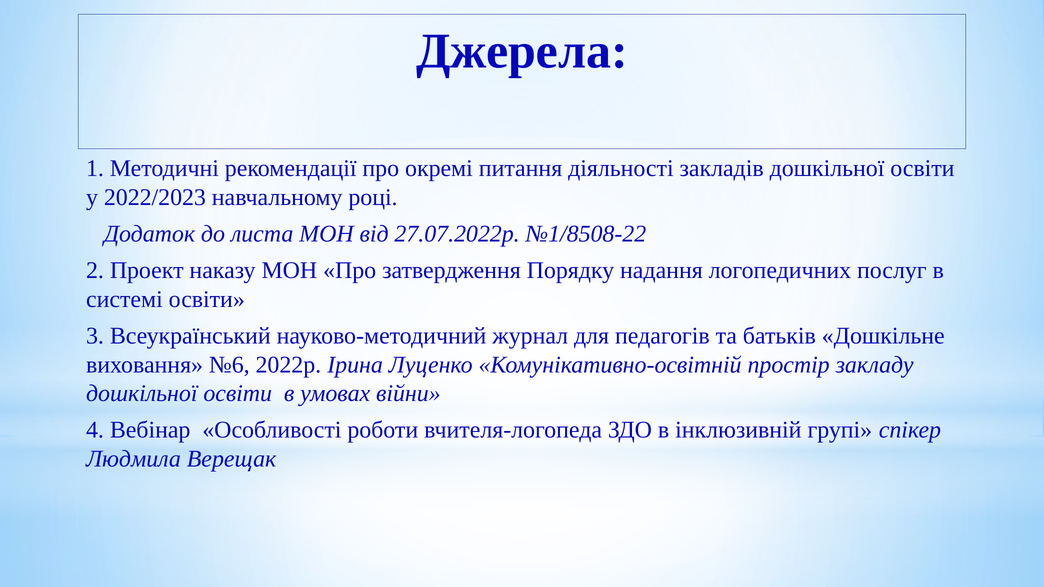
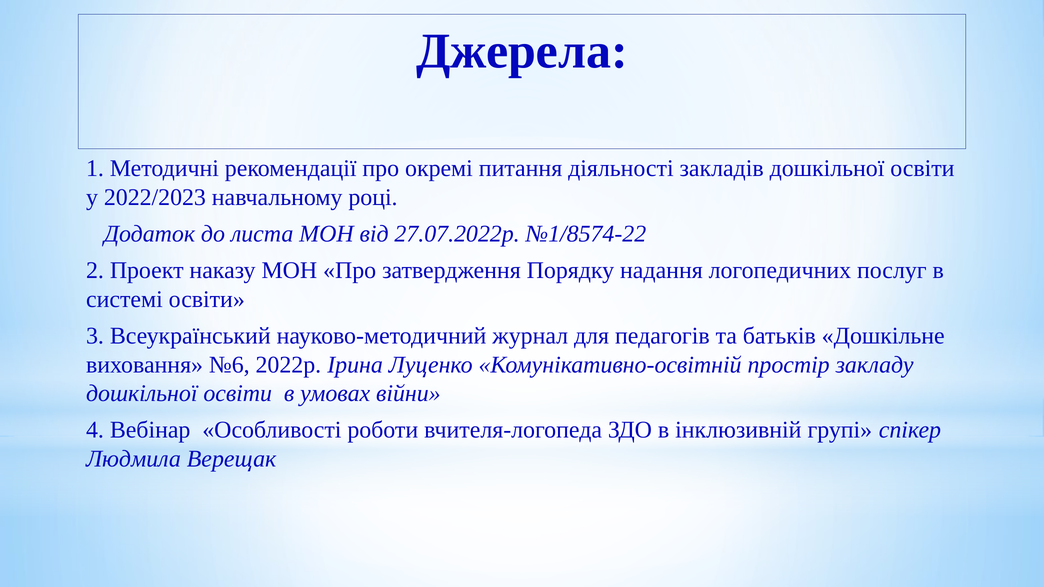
№1/8508-22: №1/8508-22 -> №1/8574-22 (586, 234)
